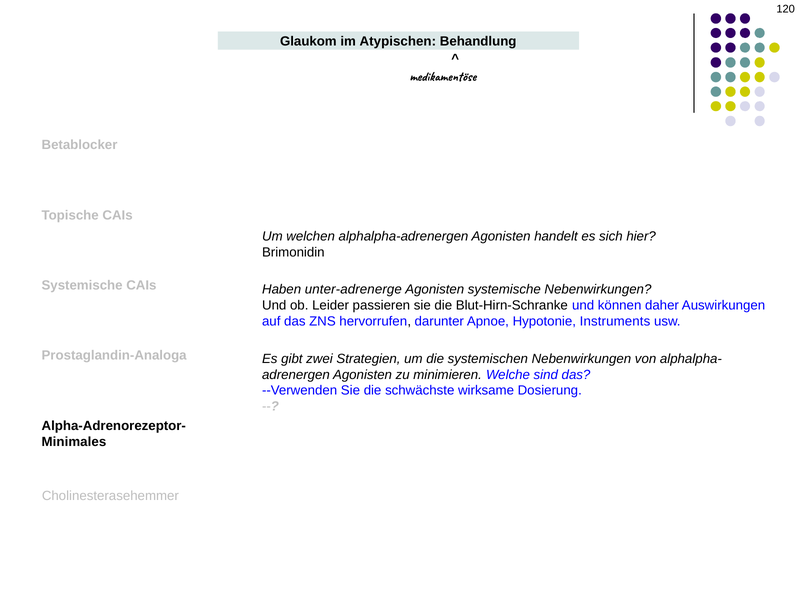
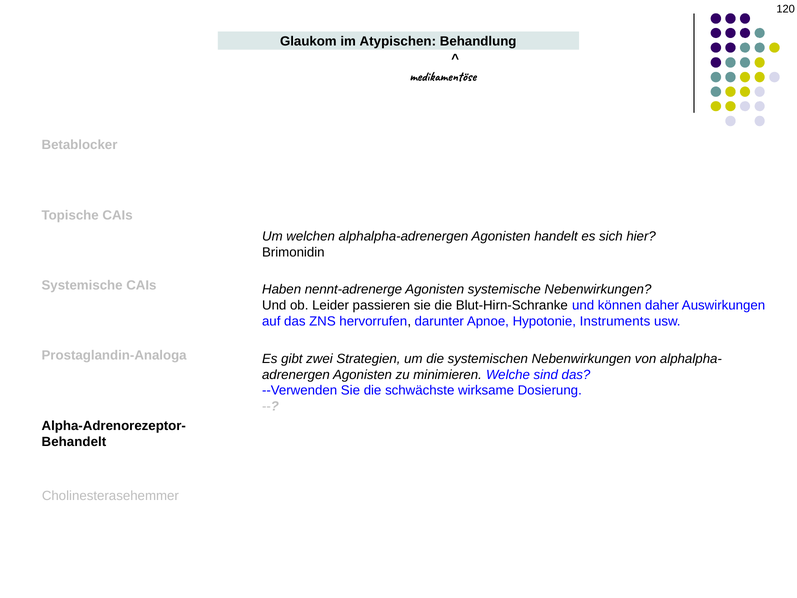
unter-adrenerge: unter-adrenerge -> nennt-adrenerge (353, 289)
Minimales: Minimales -> Behandelt (74, 442)
